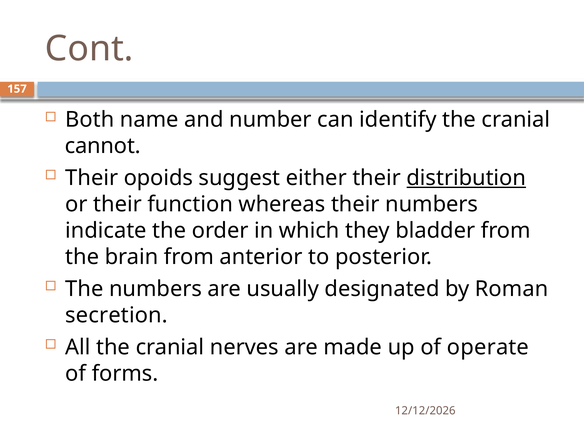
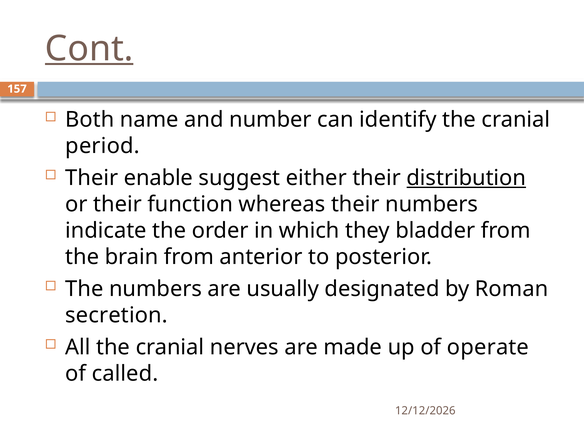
Cont underline: none -> present (89, 49)
cannot: cannot -> period (103, 146)
opoids: opoids -> enable (158, 178)
forms: forms -> called (125, 374)
